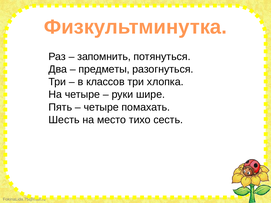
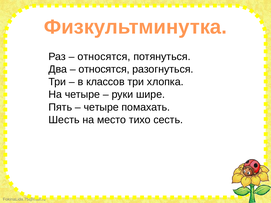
запомнить: запомнить -> относятся (104, 57)
предметы: предметы -> относятся (104, 69)
